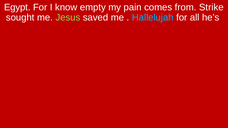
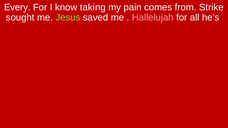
Egypt: Egypt -> Every (17, 7)
empty: empty -> taking (93, 7)
Hallelujah colour: light blue -> pink (153, 17)
